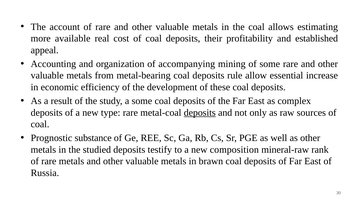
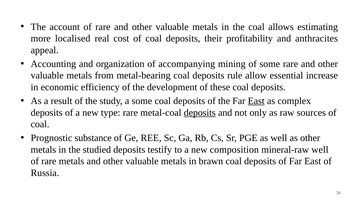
available: available -> localised (73, 38)
established: established -> anthracites (317, 38)
East underline: none -> present (256, 101)
mineral-raw rank: rank -> well (320, 150)
